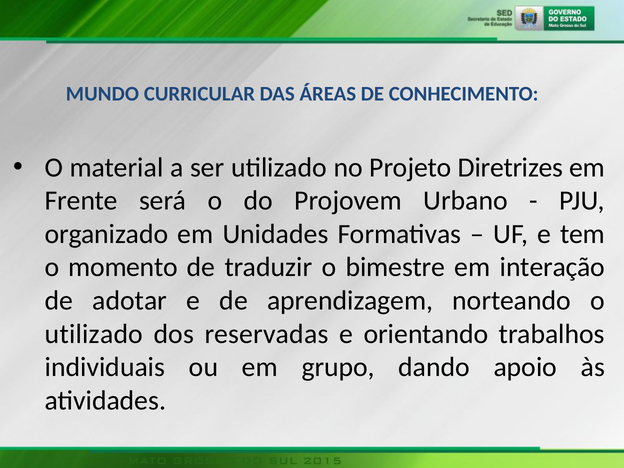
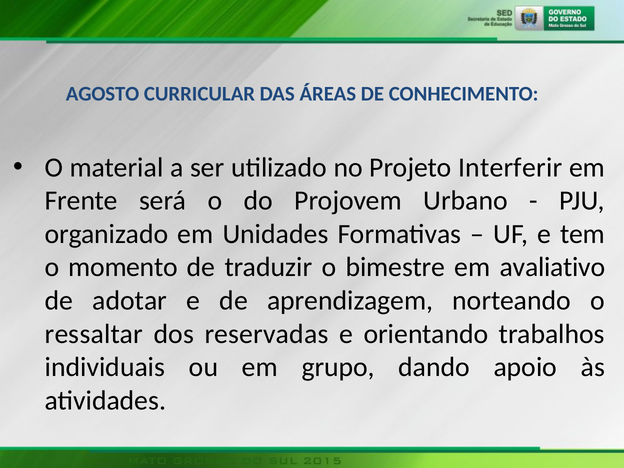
MUNDO: MUNDO -> AGOSTO (103, 94)
Diretrizes: Diretrizes -> Interferir (510, 167)
interação: interação -> avaliativo (553, 267)
utilizado: utilizado -> ressaltar (94, 334)
